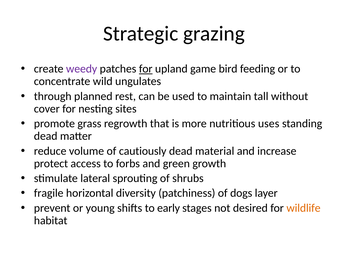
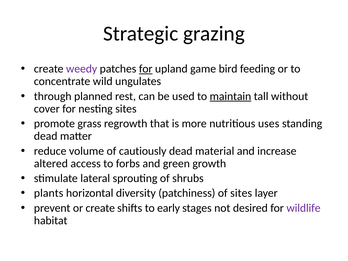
maintain underline: none -> present (230, 96)
protect: protect -> altered (51, 163)
fragile: fragile -> plants (49, 193)
of dogs: dogs -> sites (241, 193)
or young: young -> create (100, 208)
wildlife colour: orange -> purple (303, 208)
